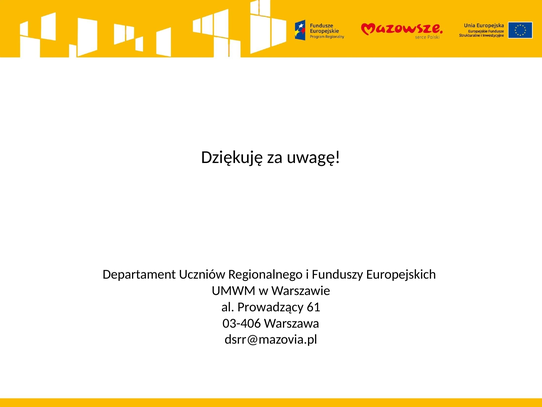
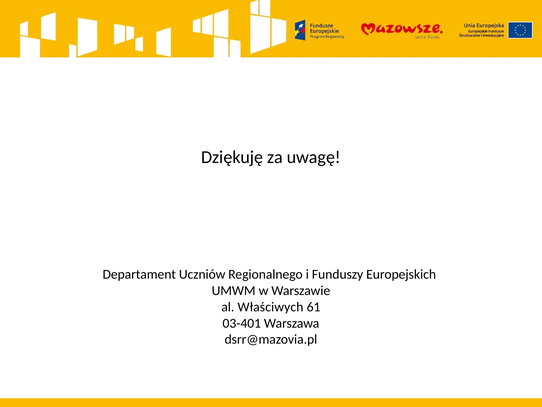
Prowadzący: Prowadzący -> Właściwych (270, 307)
03-406: 03-406 -> 03-401 (242, 323)
